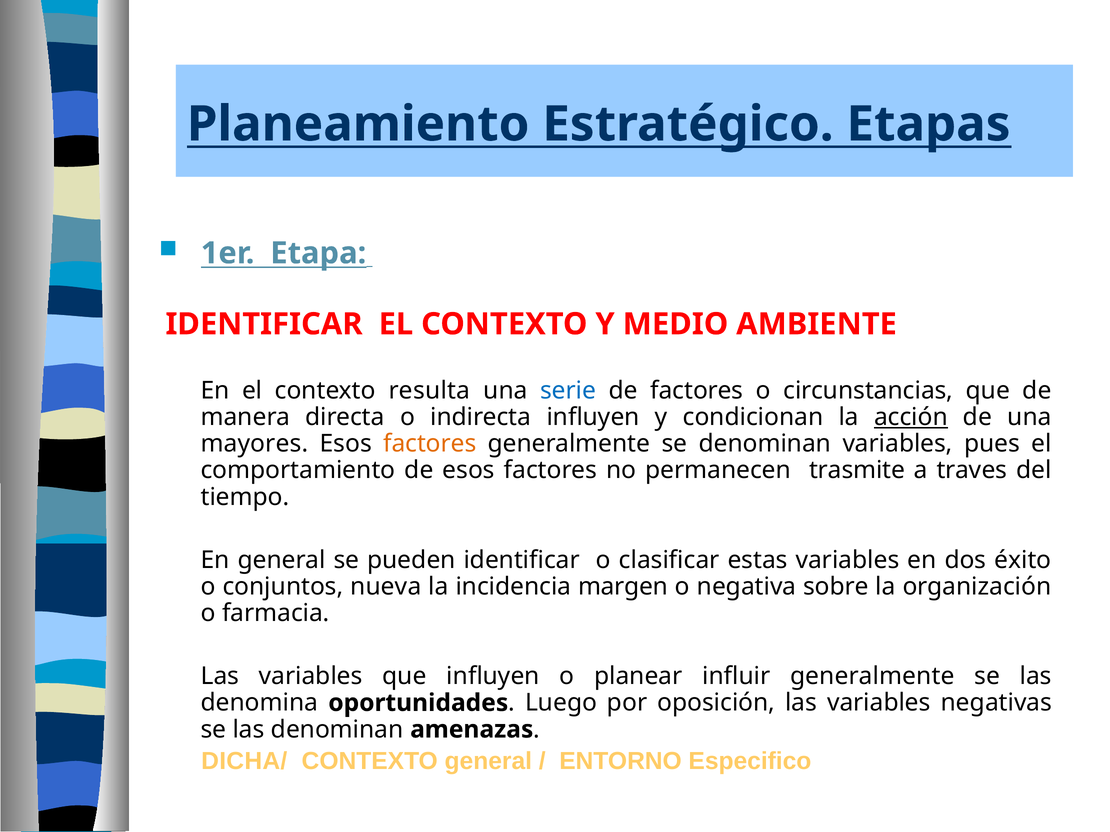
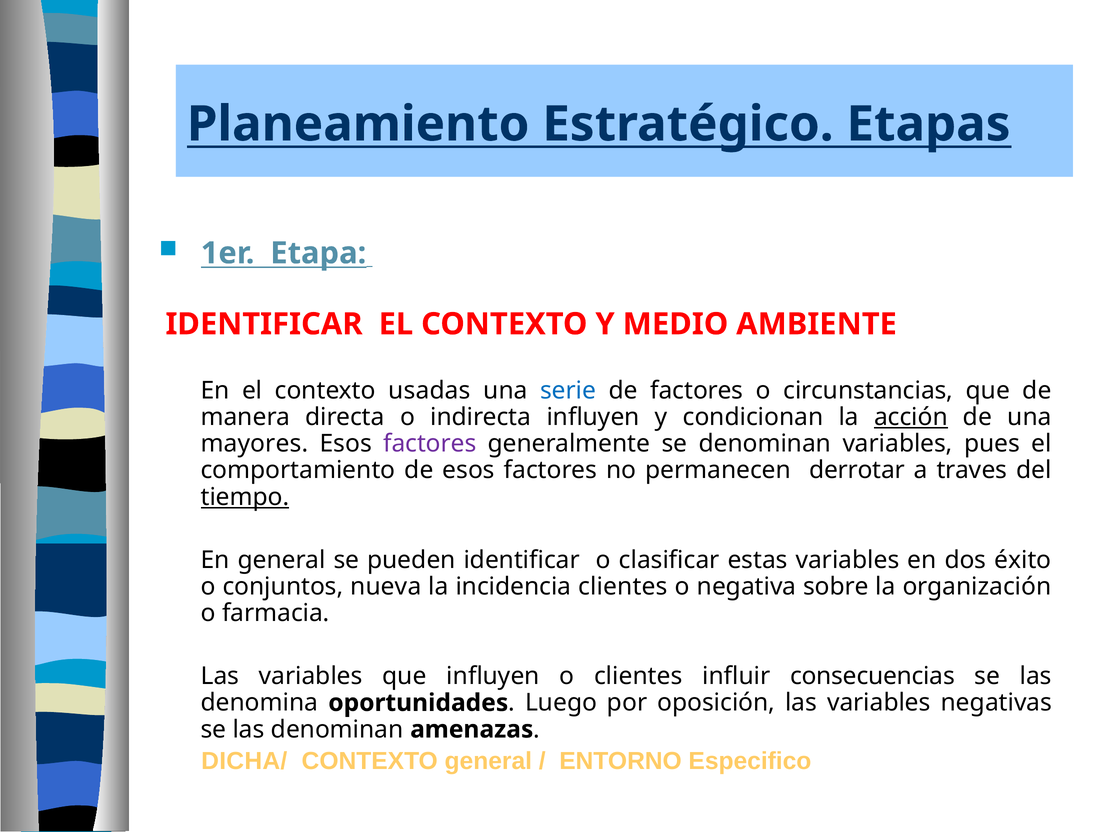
resulta: resulta -> usadas (429, 391)
factores colour: orange -> purple (430, 444)
trasmite: trasmite -> derrotar (857, 471)
tiempo underline: none -> present (245, 497)
incidencia margen: margen -> clientes (623, 587)
o planear: planear -> clientes (638, 677)
influir generalmente: generalmente -> consecuencias (872, 677)
